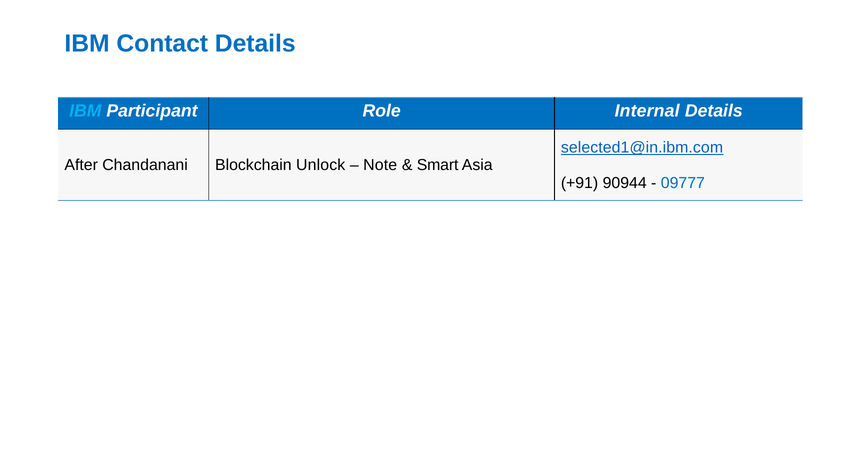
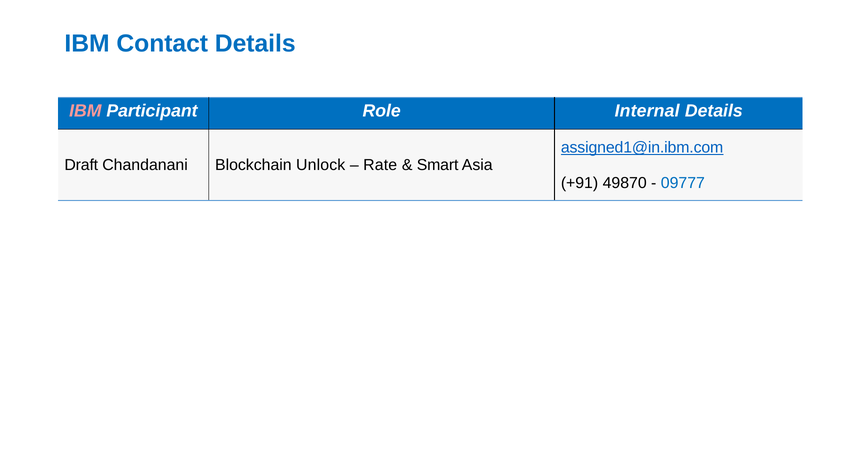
IBM colour: light blue -> pink (85, 111)
selected1@in.ibm.com: selected1@in.ibm.com -> assigned1@in.ibm.com (642, 147)
After: After -> Draft (81, 165)
Note: Note -> Rate (380, 165)
90944: 90944 -> 49870 (625, 183)
